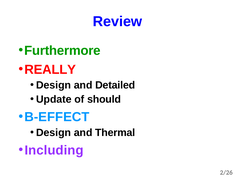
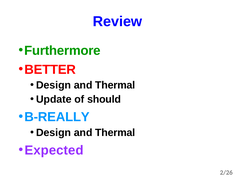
REALLY: REALLY -> BETTER (50, 69)
Detailed: Detailed -> Thermal (115, 85)
B-EFFECT: B-EFFECT -> B-REALLY (57, 116)
Including: Including -> Expected (54, 150)
